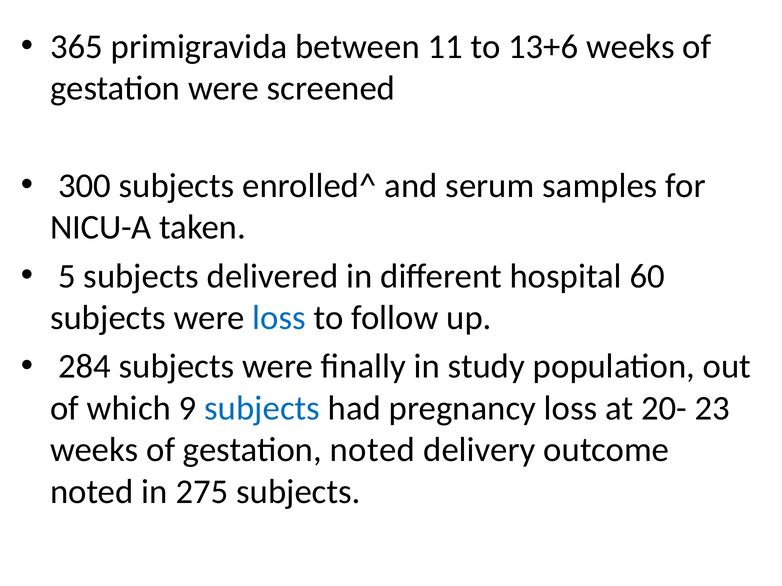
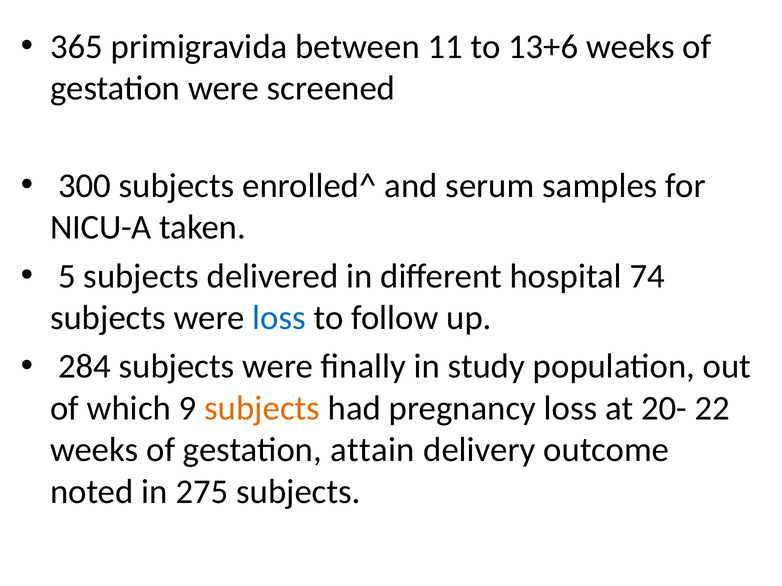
60: 60 -> 74 (647, 276)
subjects colour: blue -> orange (262, 409)
23: 23 -> 22 (712, 409)
gestation noted: noted -> attain (372, 450)
